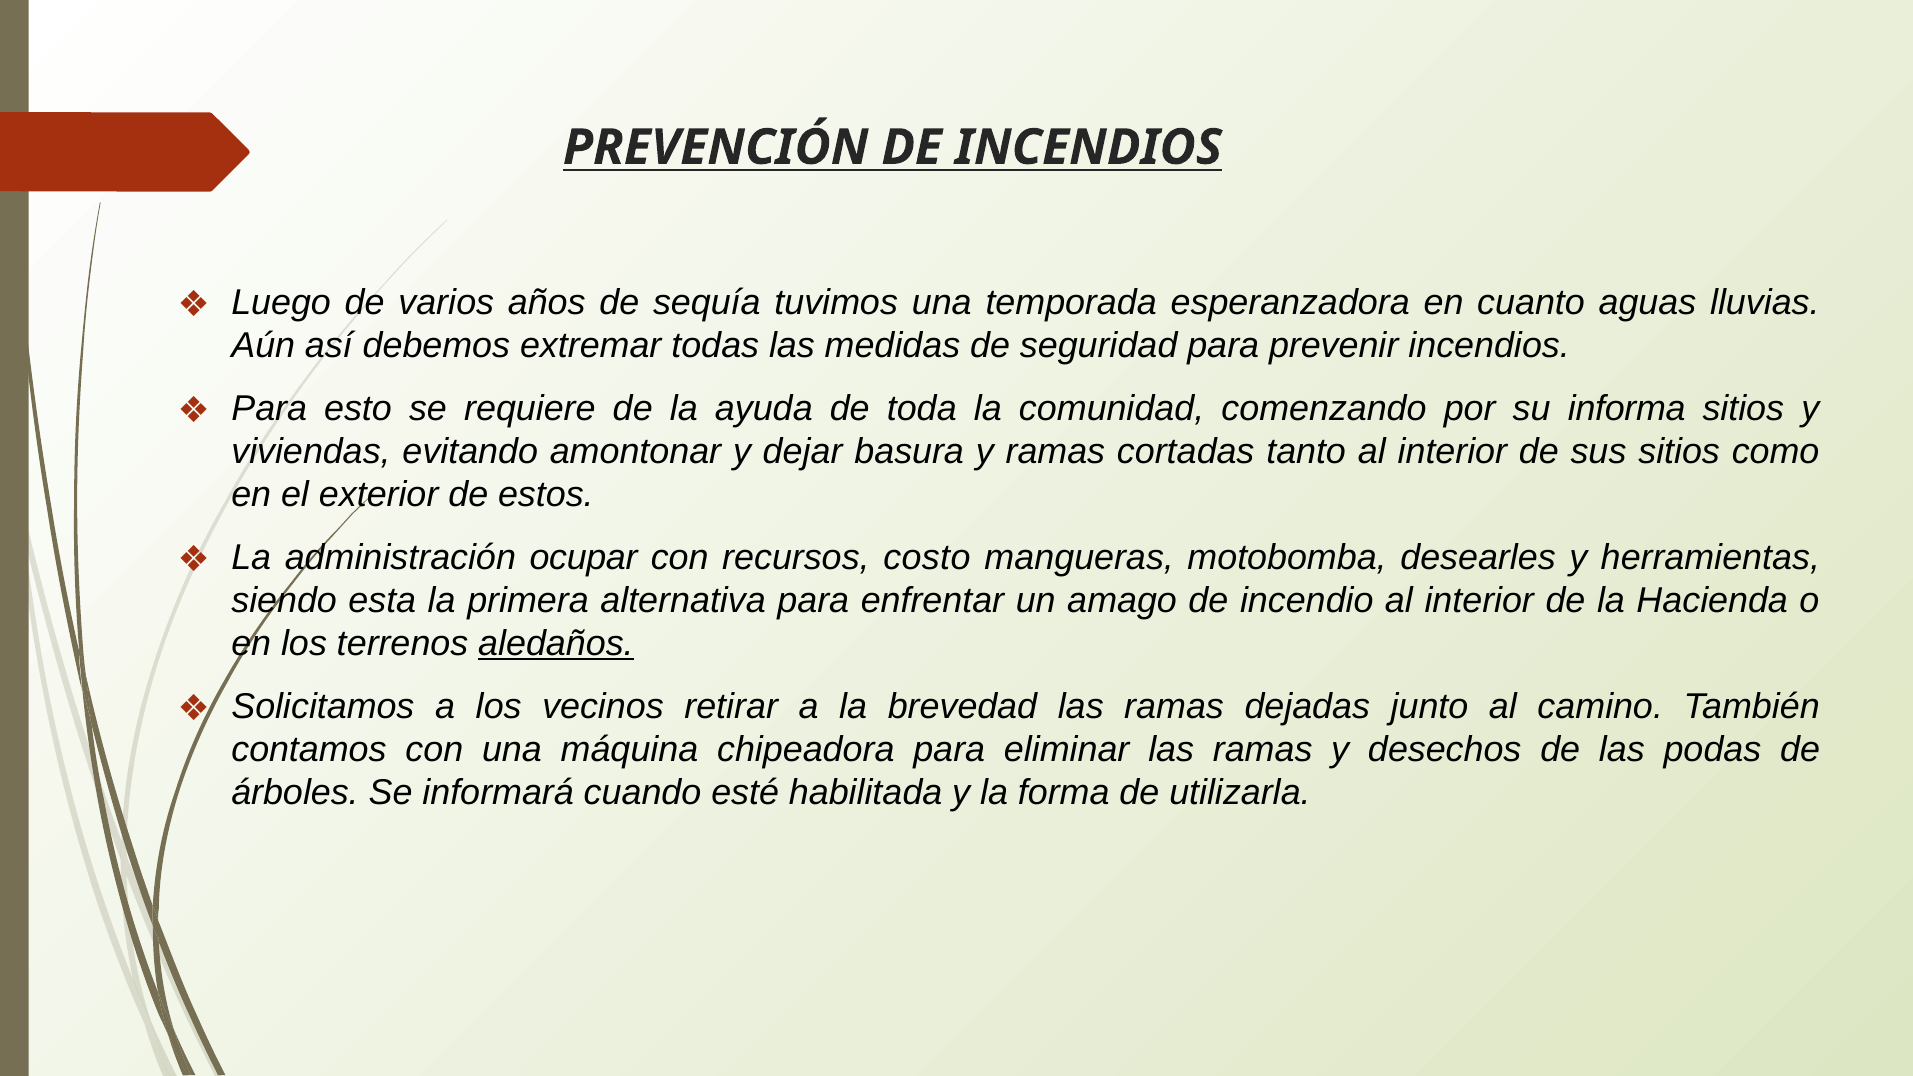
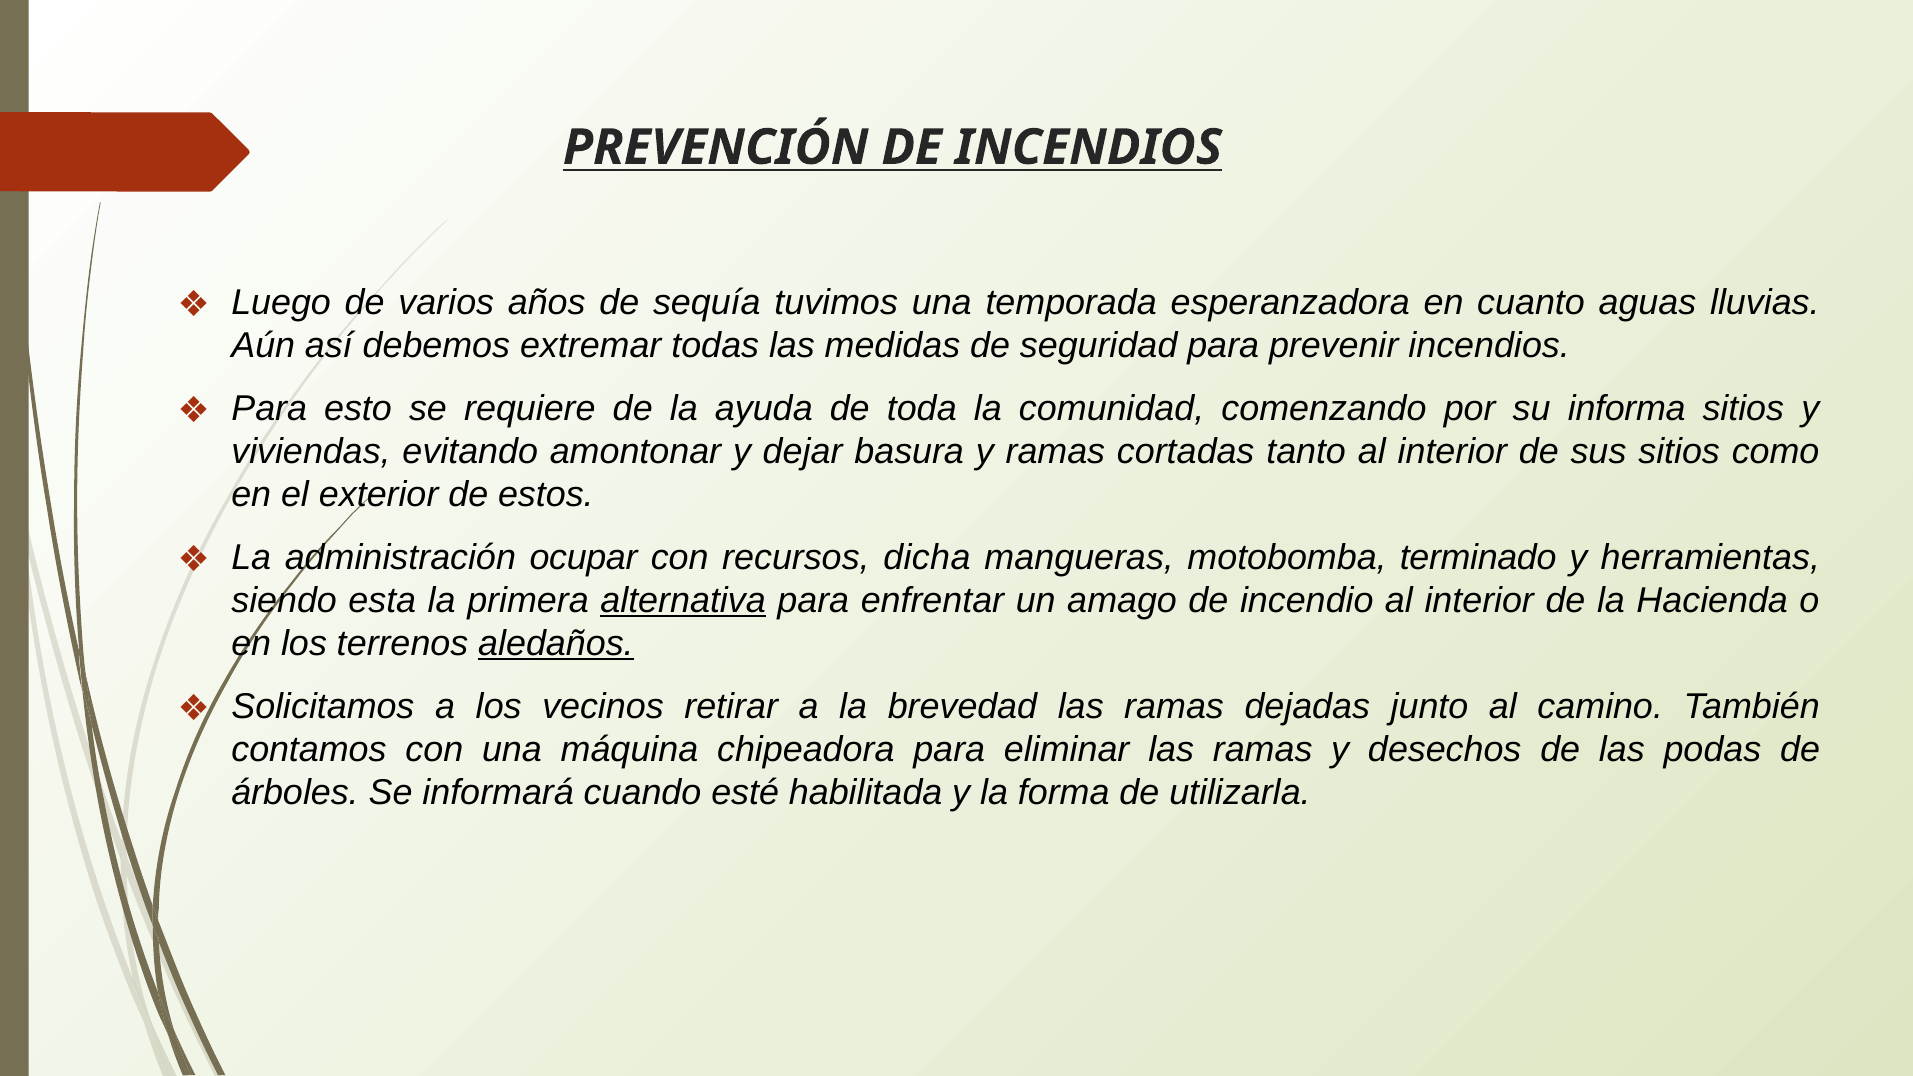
costo: costo -> dicha (927, 557)
desearles: desearles -> terminado (1478, 557)
alternativa underline: none -> present (683, 600)
